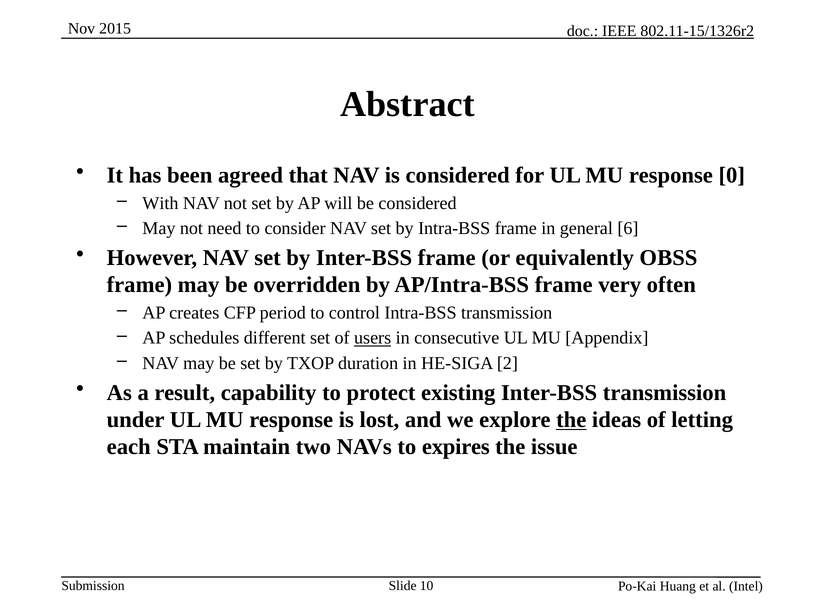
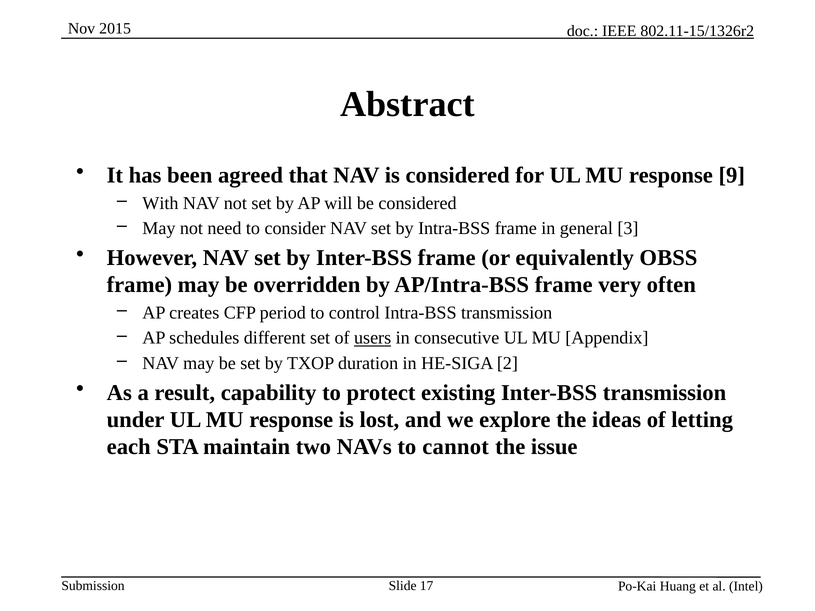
0: 0 -> 9 (732, 175)
6: 6 -> 3 (628, 229)
the underline: present -> none (571, 420)
expires: expires -> cannot (456, 447)
10: 10 -> 17 (427, 586)
